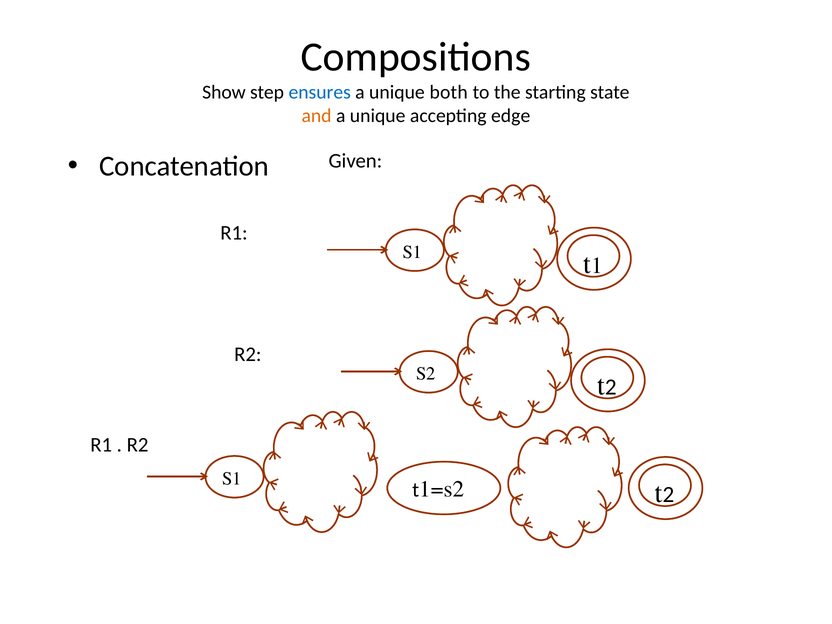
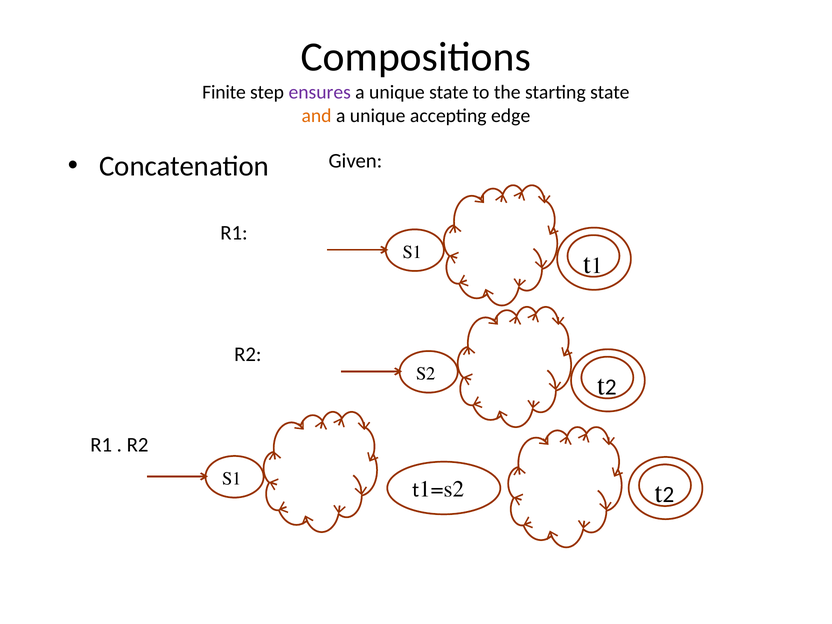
Show: Show -> Finite (224, 92)
ensures colour: blue -> purple (320, 92)
unique both: both -> state (449, 92)
